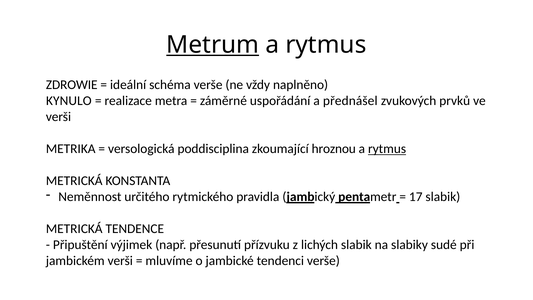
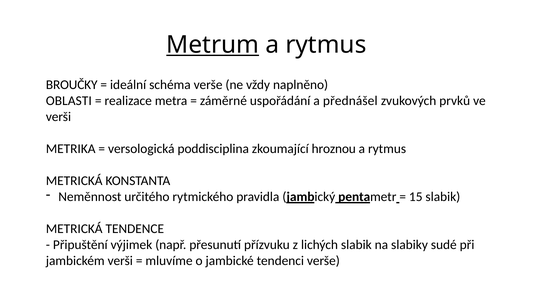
ZDROWIE: ZDROWIE -> BROUČKY (72, 85)
KYNULO: KYNULO -> OBLASTI (69, 101)
rytmus underline: present -> none (387, 149)
17: 17 -> 15 (416, 197)
